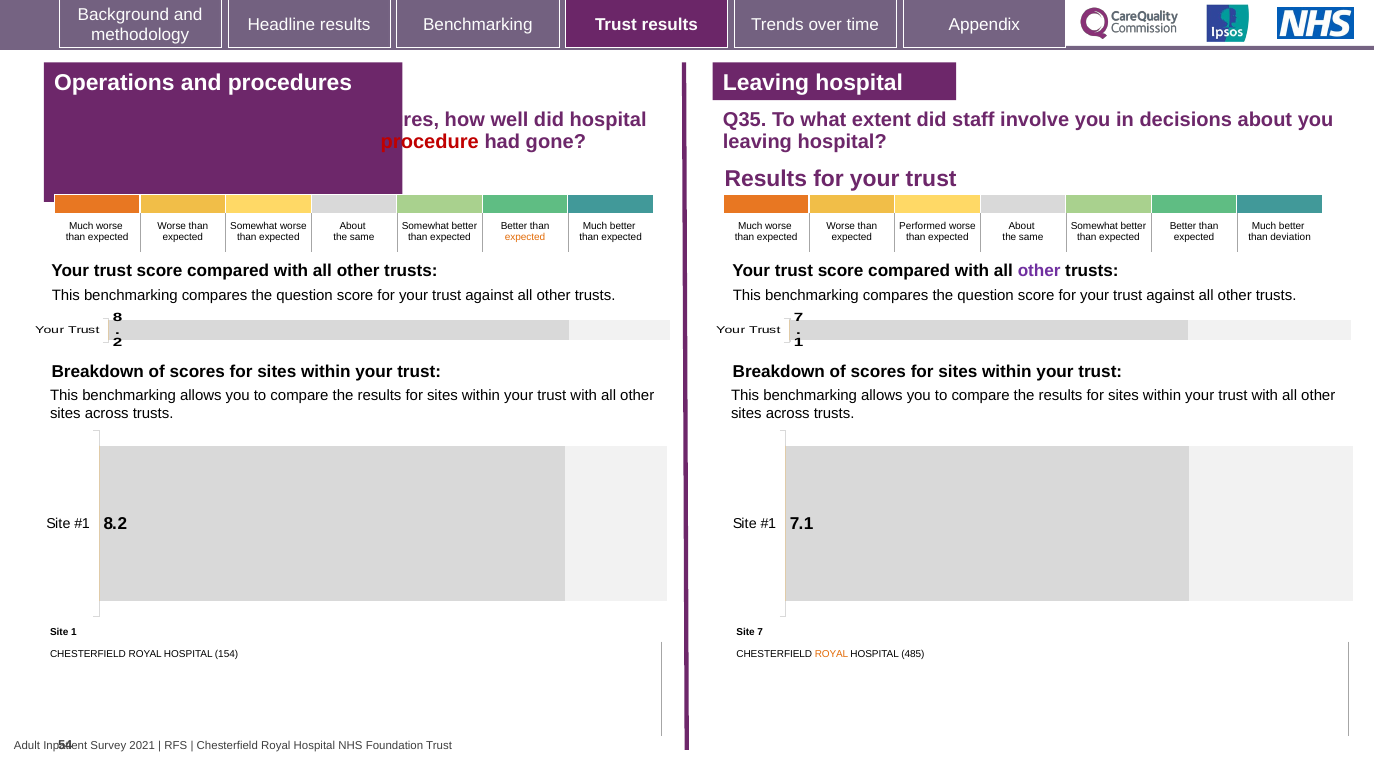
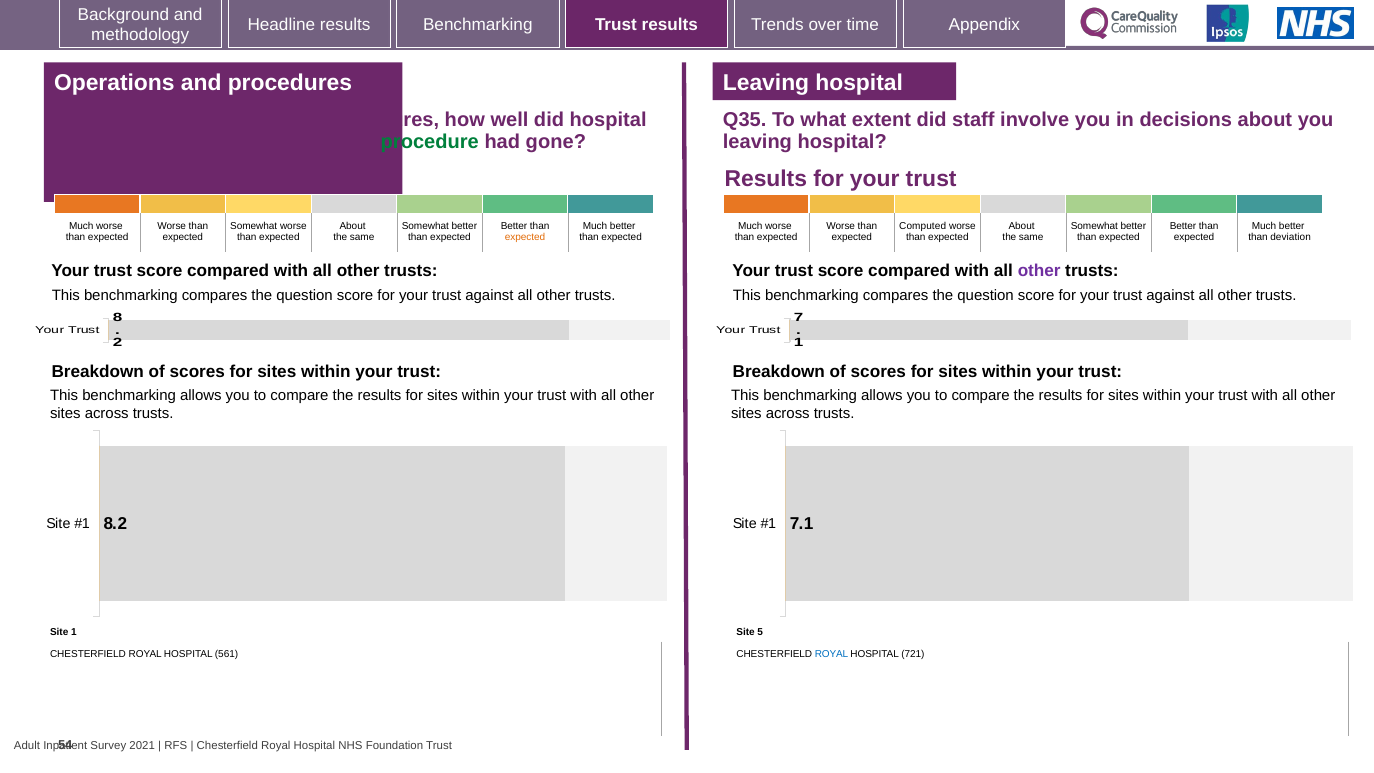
procedure colour: red -> green (430, 141)
Performed: Performed -> Computed (923, 226)
Site 7: 7 -> 5 (760, 632)
154: 154 -> 561 (227, 654)
ROYAL colour: orange -> blue (832, 654)
485: 485 -> 721 (913, 654)
